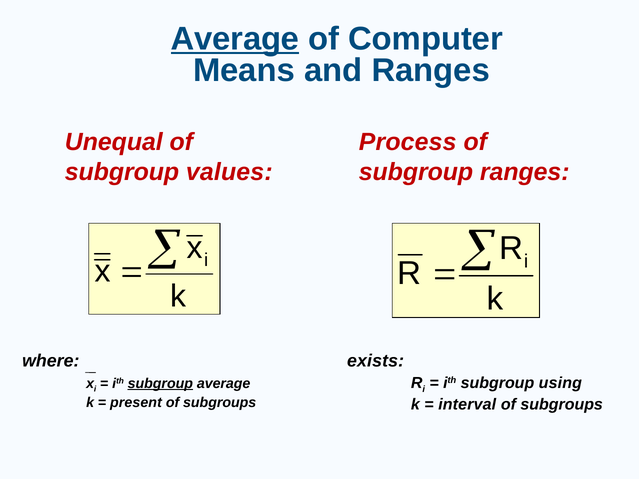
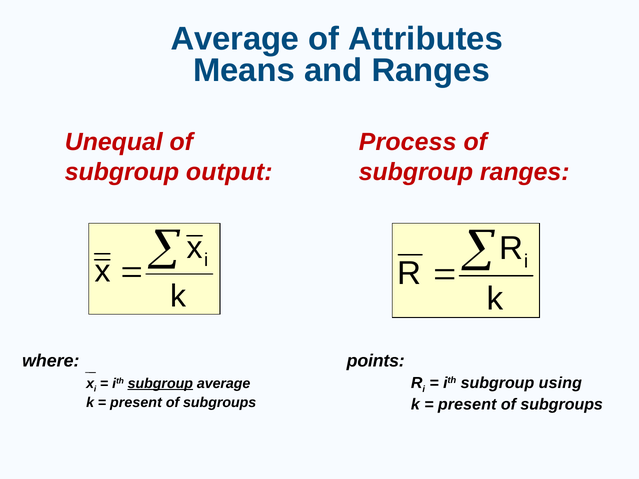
Average underline: present -> none (235, 39)
Computer: Computer -> Attributes (426, 39)
values: values -> output (229, 172)
exists: exists -> points (376, 361)
interval: interval -> present (467, 405)
